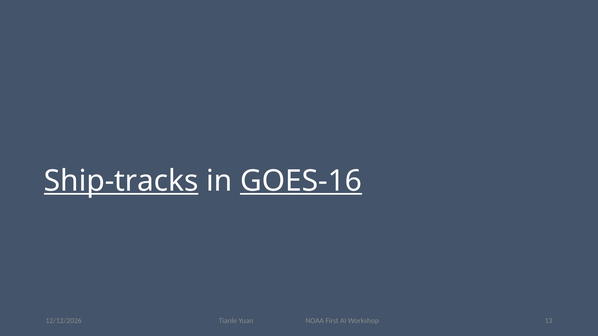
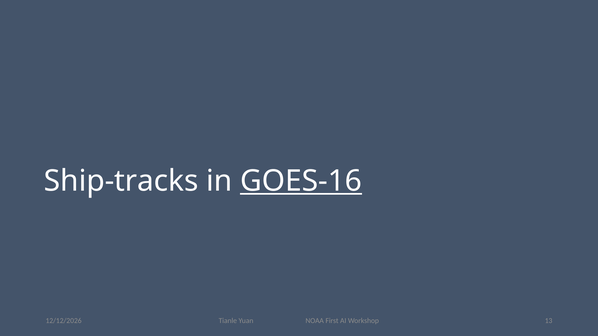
Ship-tracks underline: present -> none (121, 181)
